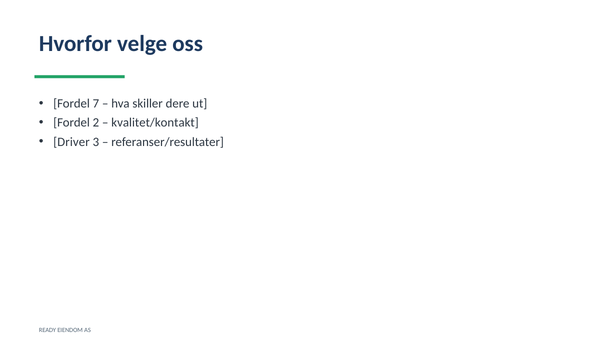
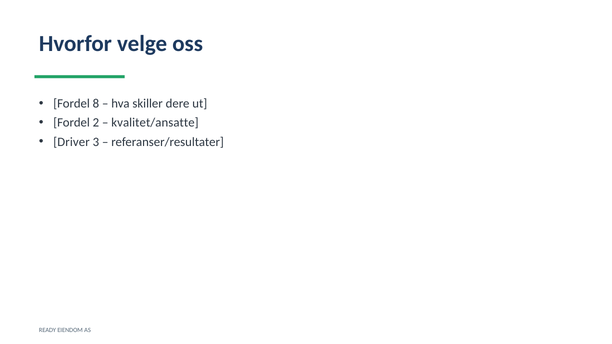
7: 7 -> 8 (96, 104)
kvalitet/kontakt: kvalitet/kontakt -> kvalitet/ansatte (155, 123)
